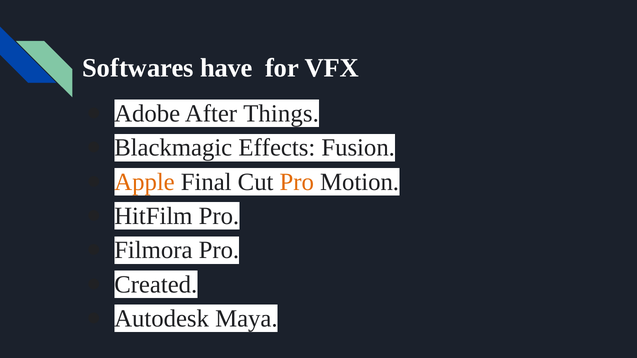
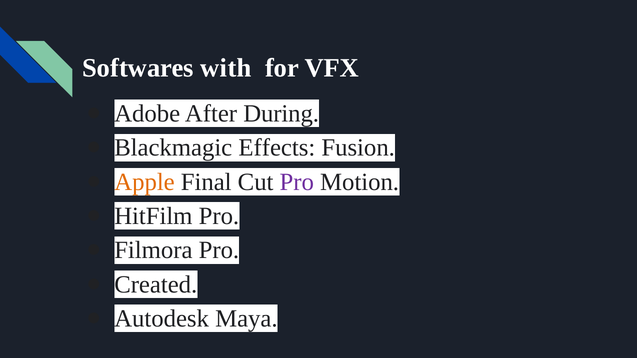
have: have -> with (226, 68)
Things: Things -> During (281, 114)
Pro colour: orange -> purple (297, 182)
